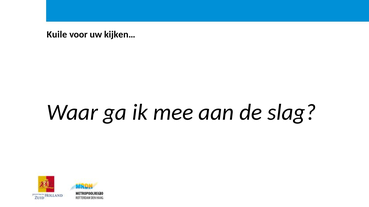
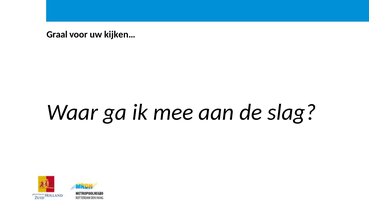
Kuile: Kuile -> Graal (57, 34)
